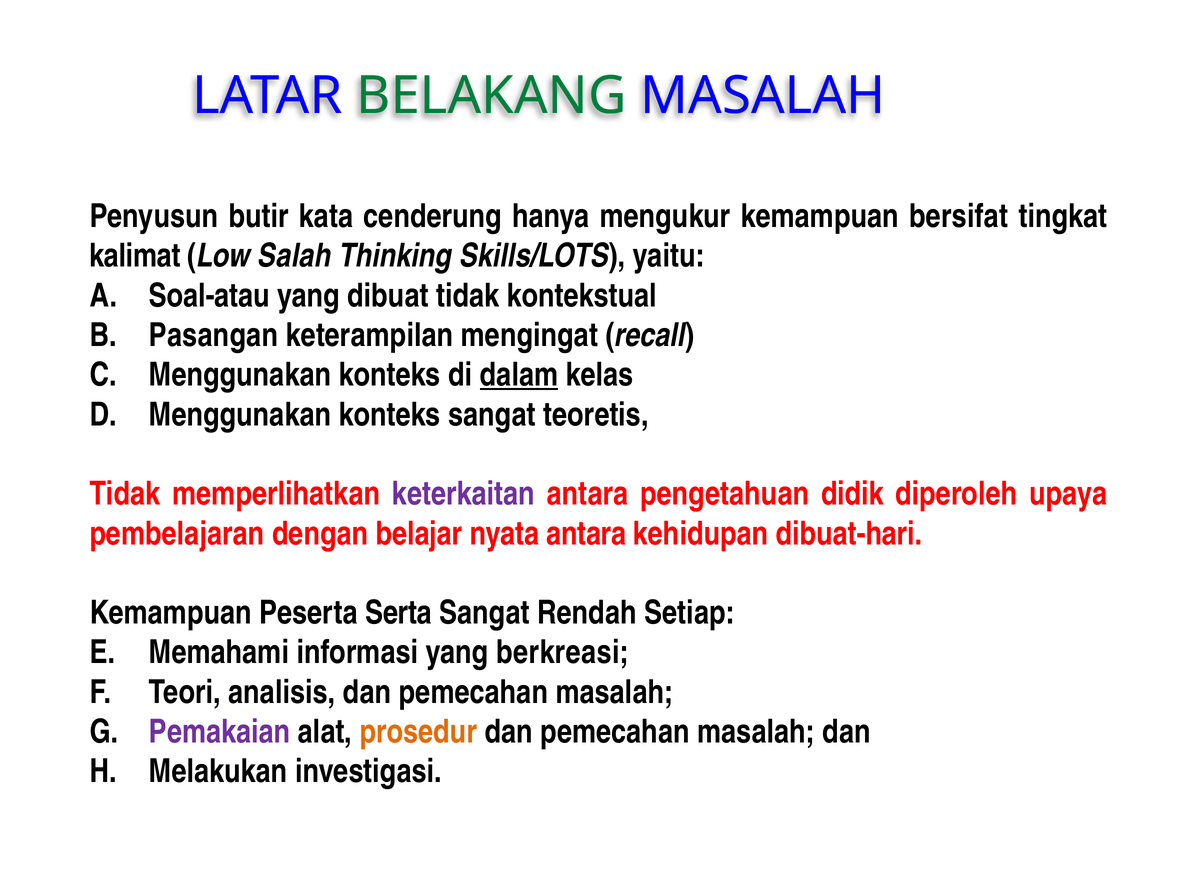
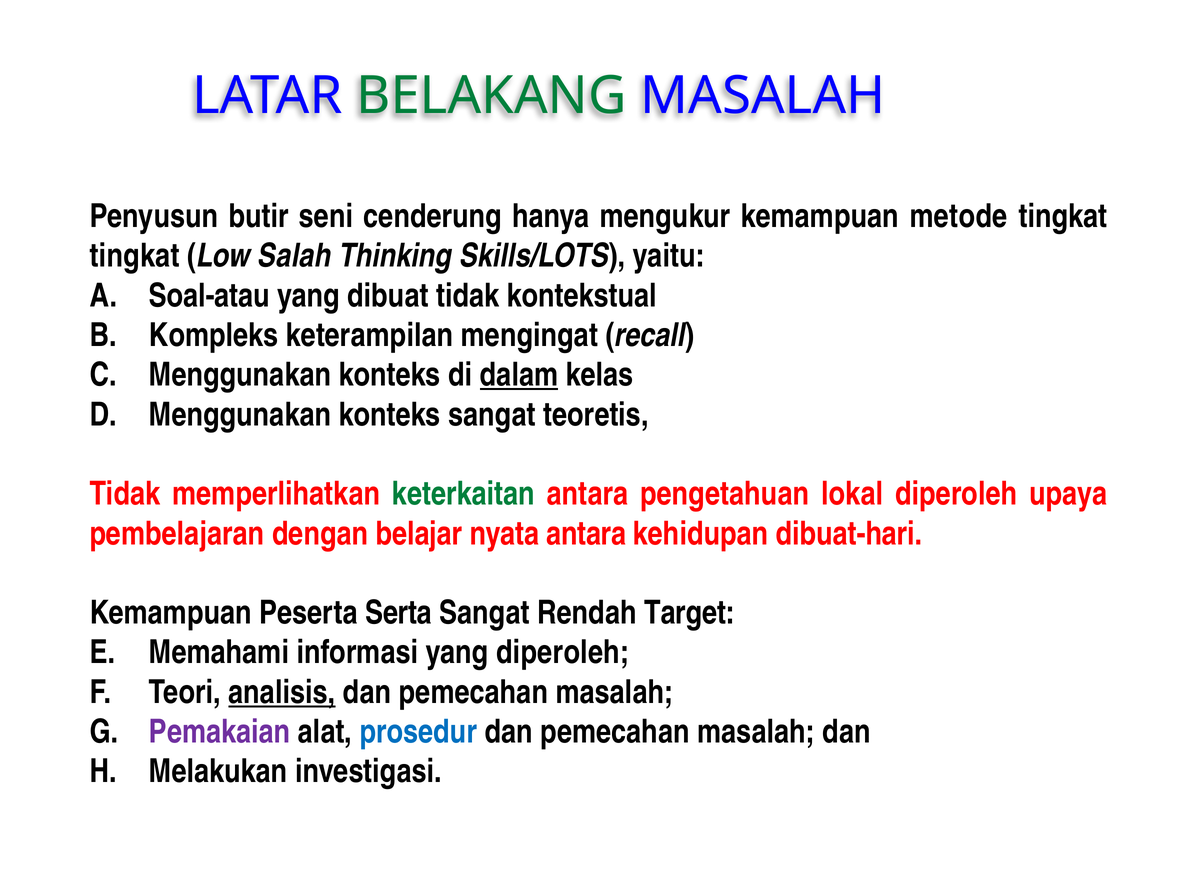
kata: kata -> seni (326, 216)
bersifat: bersifat -> metode (959, 216)
kalimat: kalimat -> tingkat (135, 256)
Pasangan: Pasangan -> Kompleks (214, 335)
keterkaitan colour: purple -> green (463, 494)
didik: didik -> lokal (852, 494)
Setiap: Setiap -> Target (690, 613)
yang berkreasi: berkreasi -> diperoleh (563, 652)
analisis underline: none -> present (282, 692)
prosedur colour: orange -> blue (418, 732)
